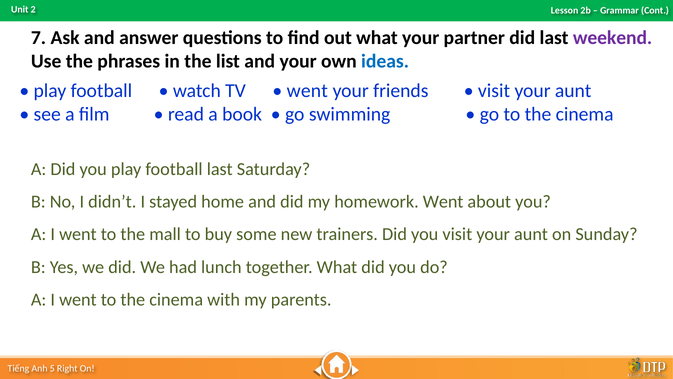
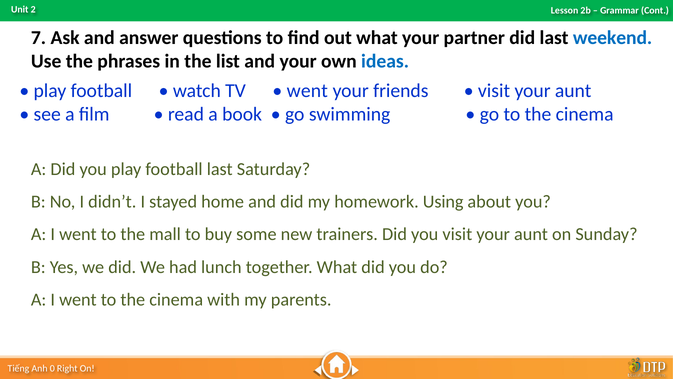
weekend colour: purple -> blue (613, 38)
homework Went: Went -> Using (443, 202)
5: 5 -> 0 (52, 368)
